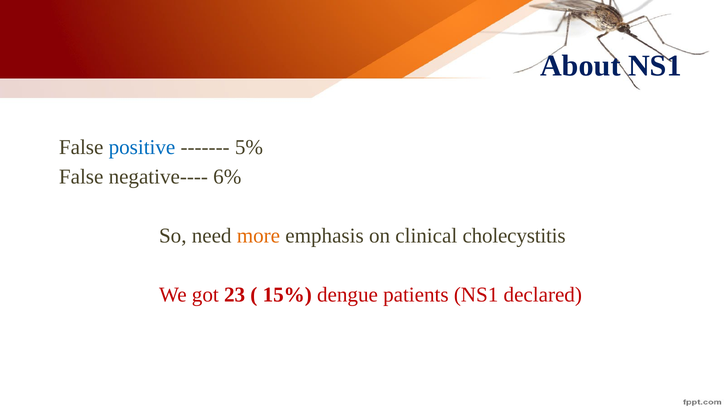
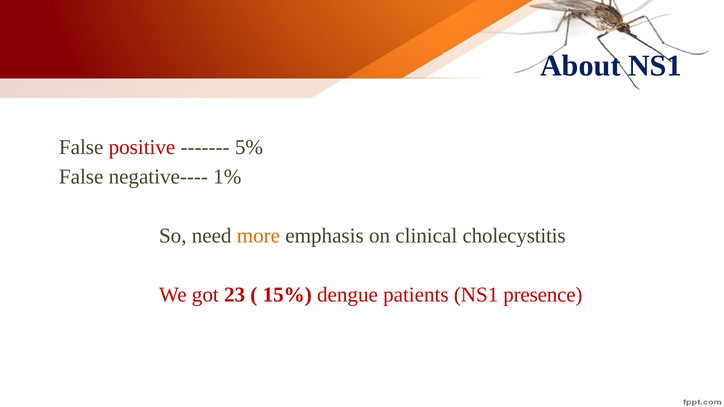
positive colour: blue -> red (142, 147)
6%: 6% -> 1% (227, 177)
declared: declared -> presence (543, 295)
